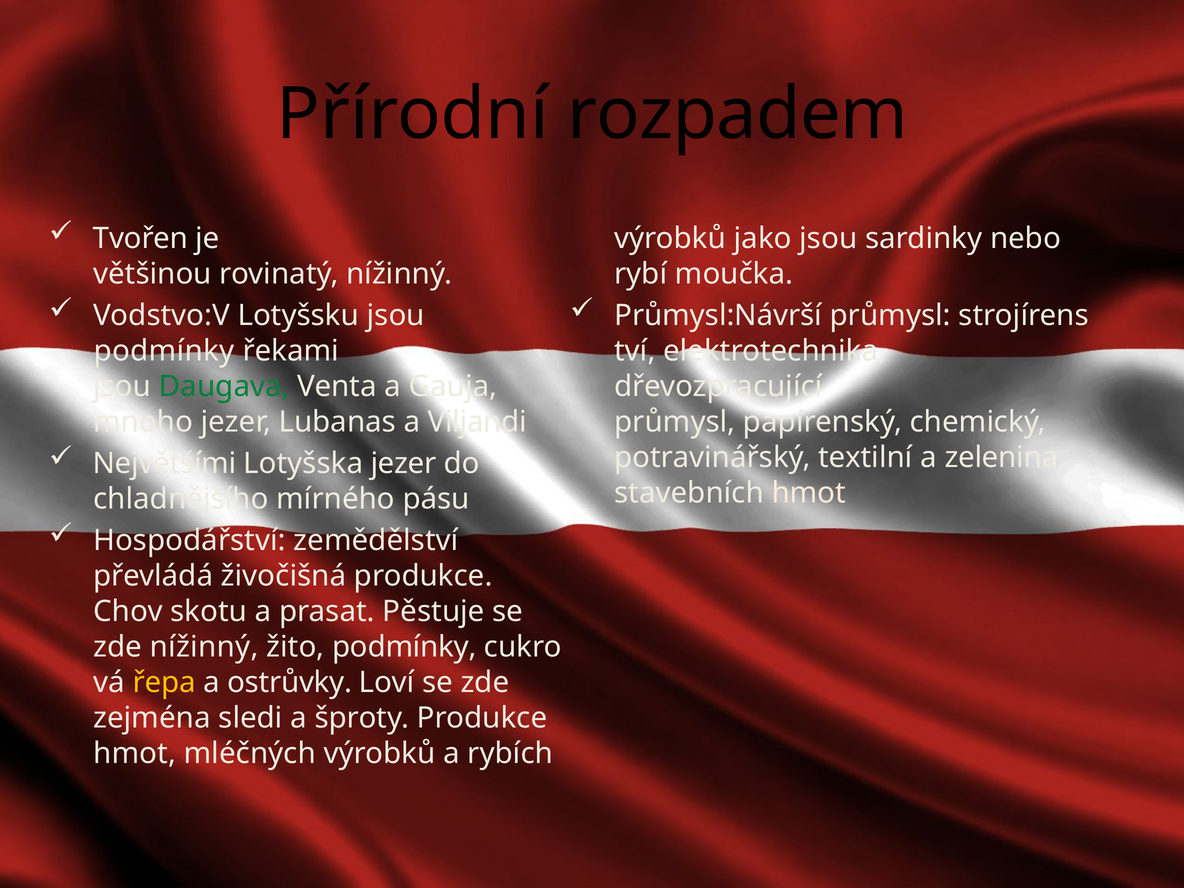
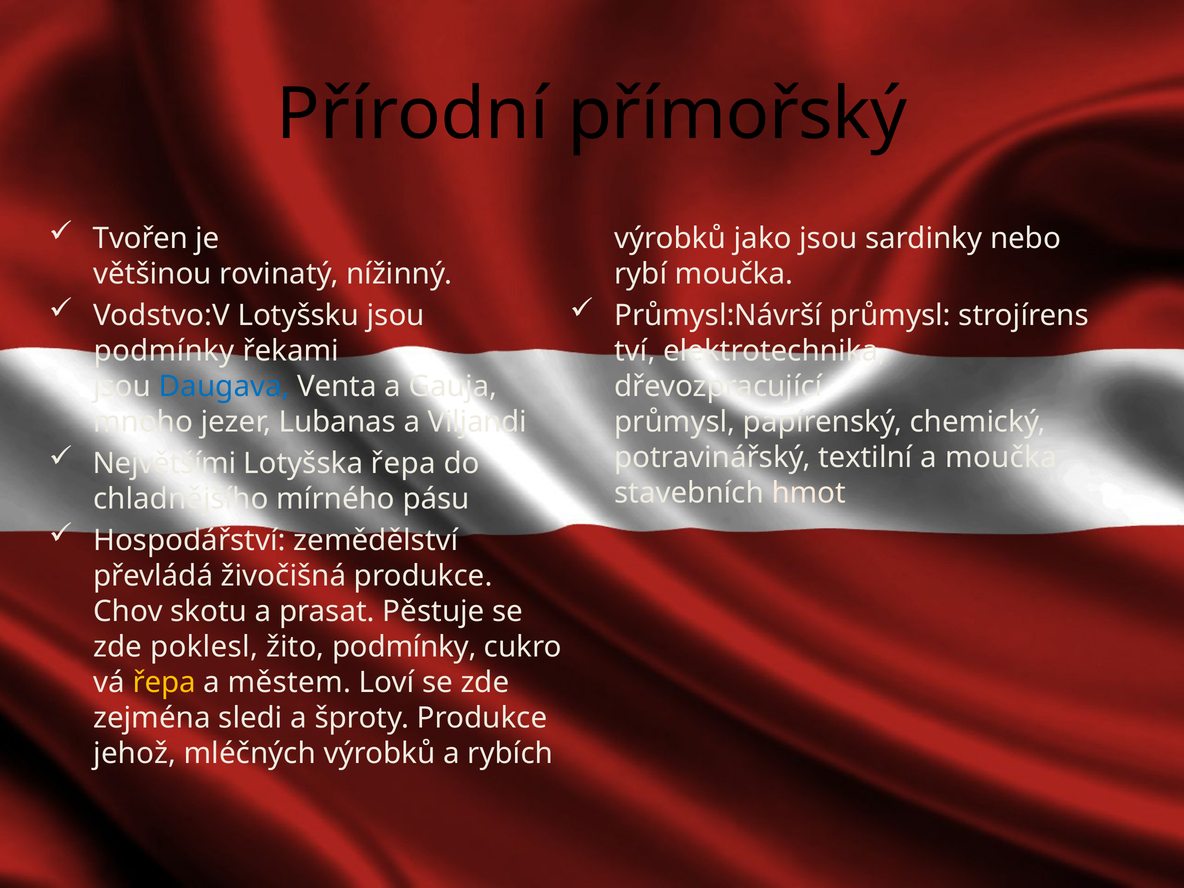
rozpadem: rozpadem -> přímořský (737, 115)
Daugava colour: green -> blue (224, 386)
Lotyšska jezer: jezer -> řepa (403, 463)
a zelenina: zelenina -> moučka (1001, 458)
zde nížinný: nížinný -> poklesl (204, 647)
ostrůvky: ostrůvky -> městem (289, 682)
hmot: hmot -> jehož (135, 754)
